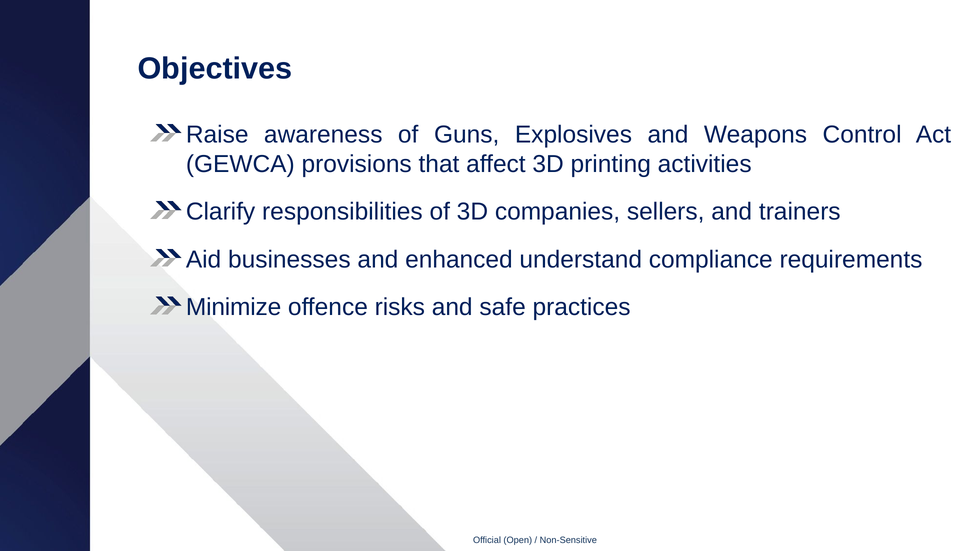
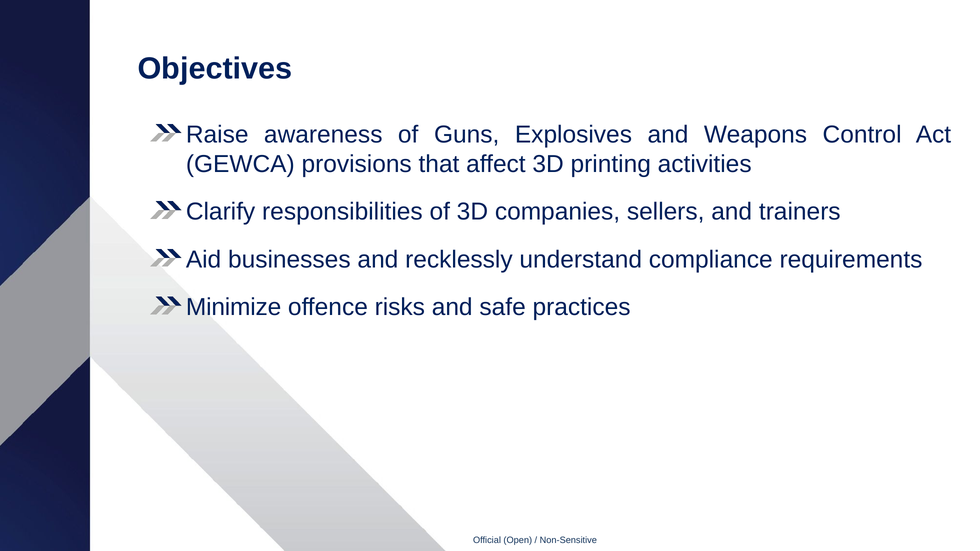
enhanced: enhanced -> recklessly (459, 260)
